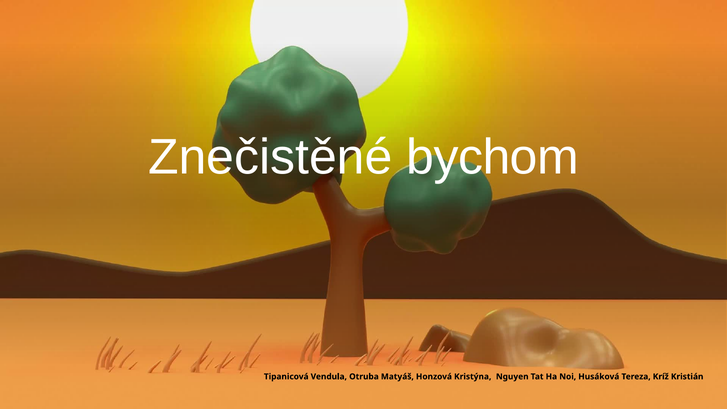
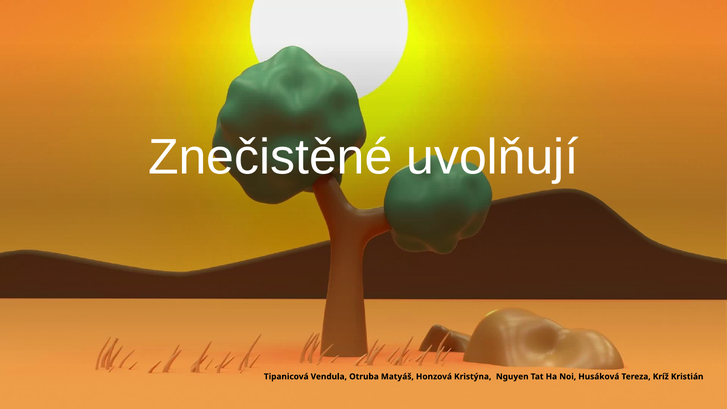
bychom: bychom -> uvolňují (492, 157)
